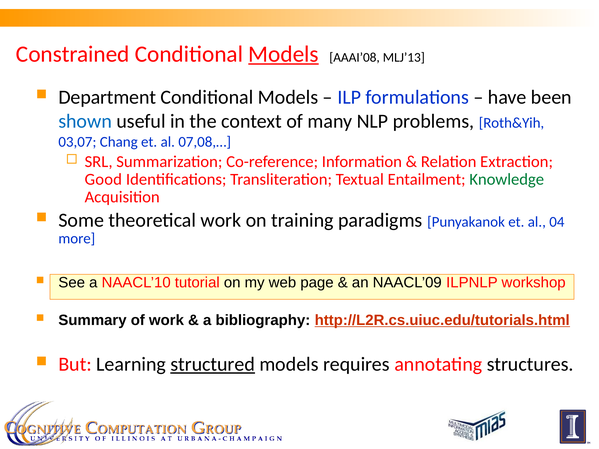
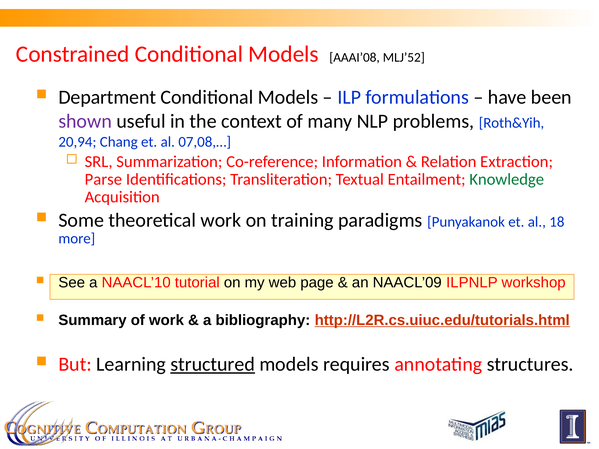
Models underline: present -> none (283, 54)
MLJ’13: MLJ’13 -> MLJ’52 (404, 57)
shown colour: blue -> purple (85, 121)
03,07: 03,07 -> 20,94 (77, 142)
Good: Good -> Parse (103, 179)
04: 04 -> 18 (557, 222)
